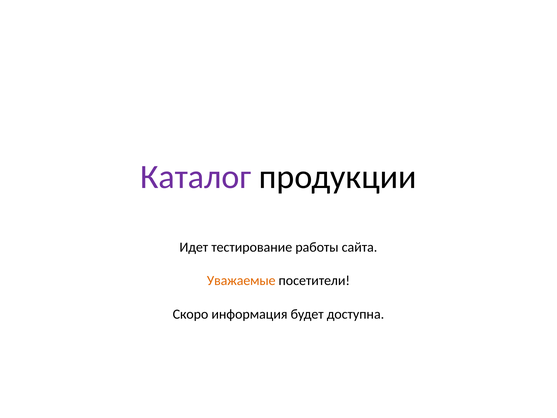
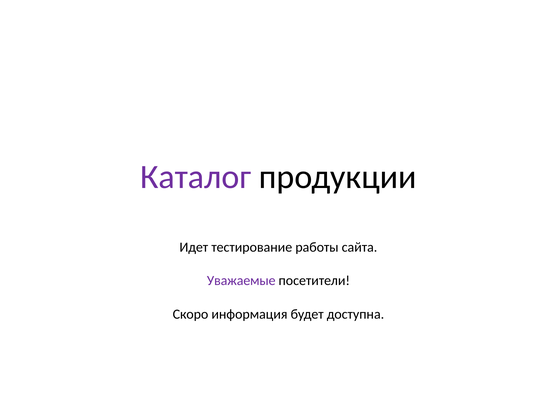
Уважаемые colour: orange -> purple (241, 280)
